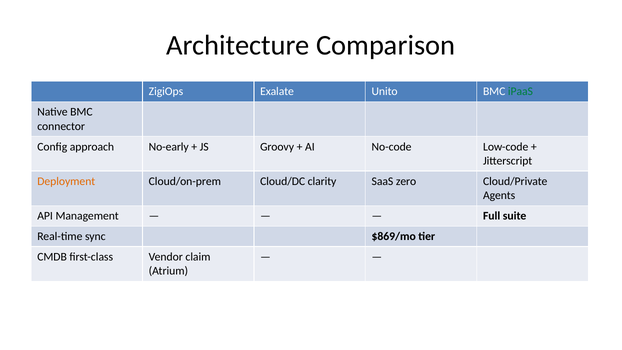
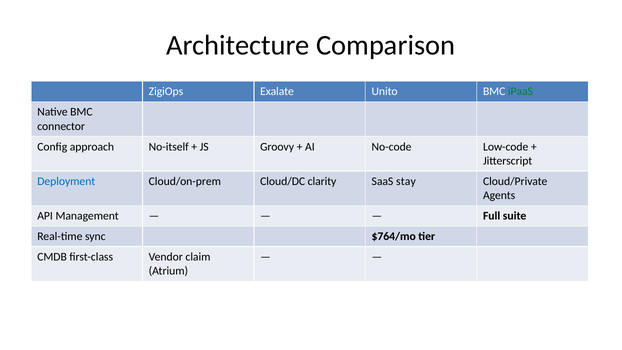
No-early: No-early -> No-itself (169, 147)
Deployment colour: orange -> blue (66, 181)
zero: zero -> stay (406, 181)
$869/mo: $869/mo -> $764/mo (394, 236)
